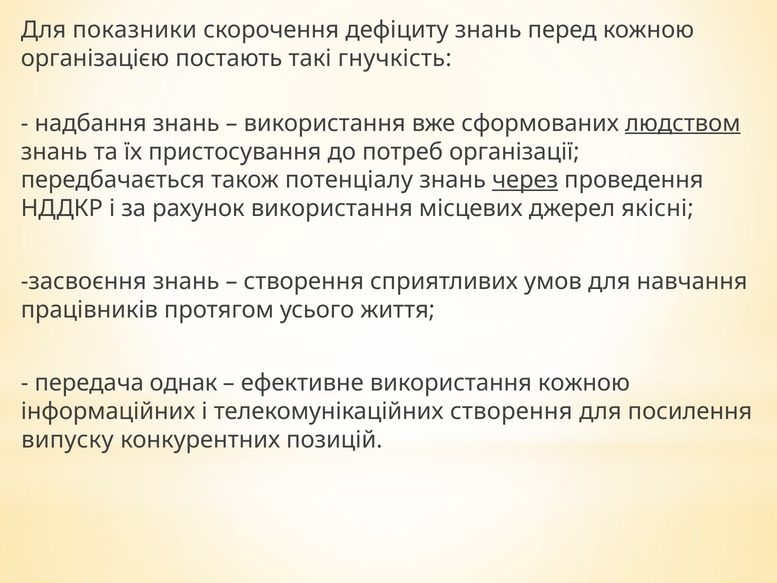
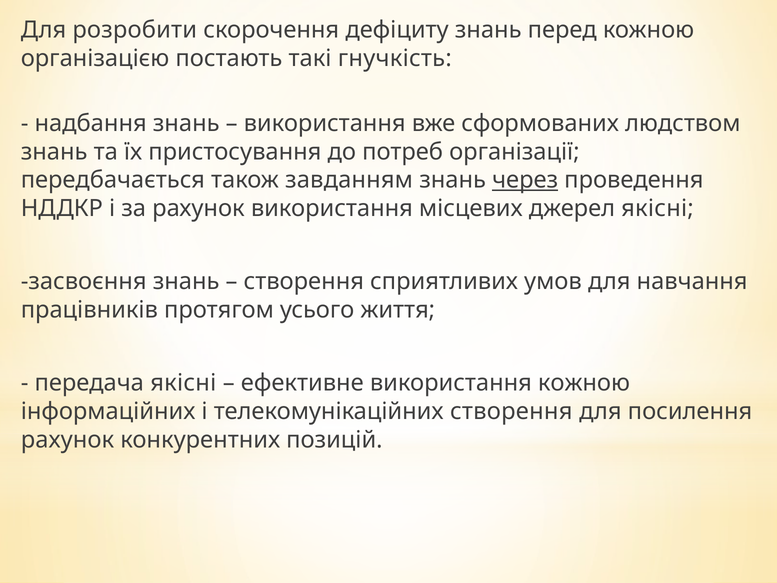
показники: показники -> розробити (135, 30)
людством underline: present -> none (683, 123)
потенціалу: потенціалу -> завданням (349, 180)
передача однак: однак -> якісні (183, 383)
випуску: випуску -> рахунок (67, 440)
